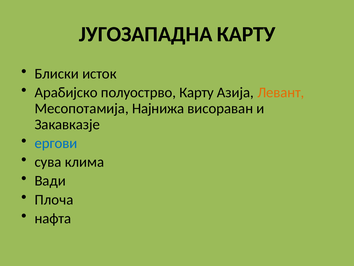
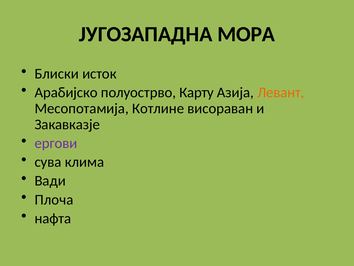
ЈУГОЗАПАДНА КАРТУ: КАРТУ -> МОРА (246, 34)
Најнижа: Најнижа -> Котлине (158, 108)
ергови colour: blue -> purple (56, 143)
